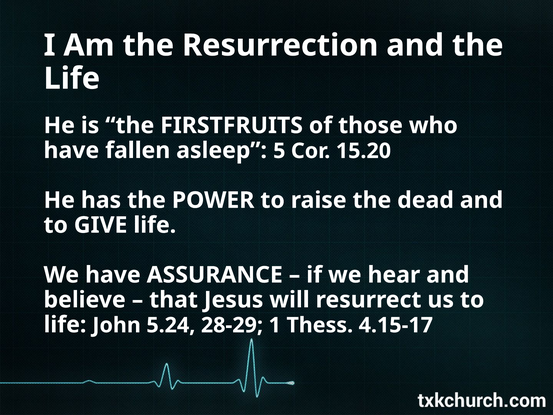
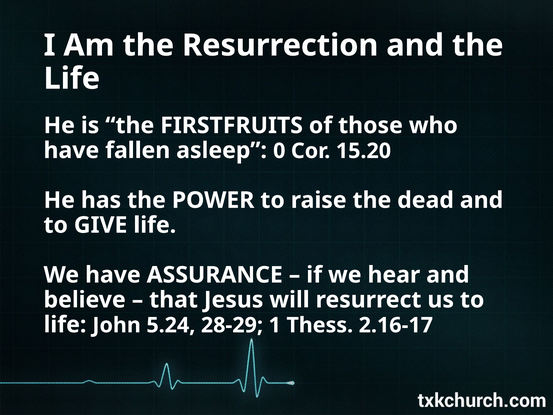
5: 5 -> 0 (279, 151)
4.15-17: 4.15-17 -> 2.16-17 (396, 325)
